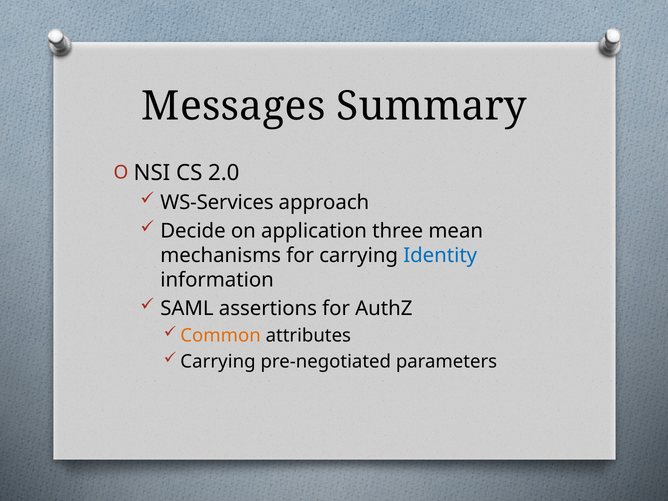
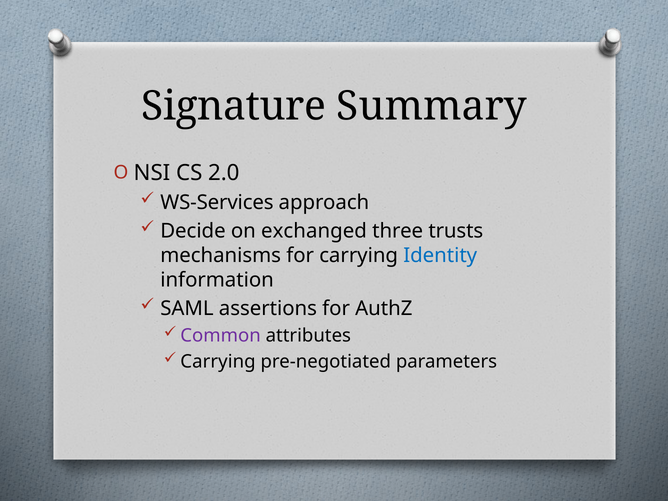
Messages: Messages -> Signature (234, 106)
application: application -> exchanged (314, 231)
mean: mean -> trusts (456, 231)
Common colour: orange -> purple (221, 336)
